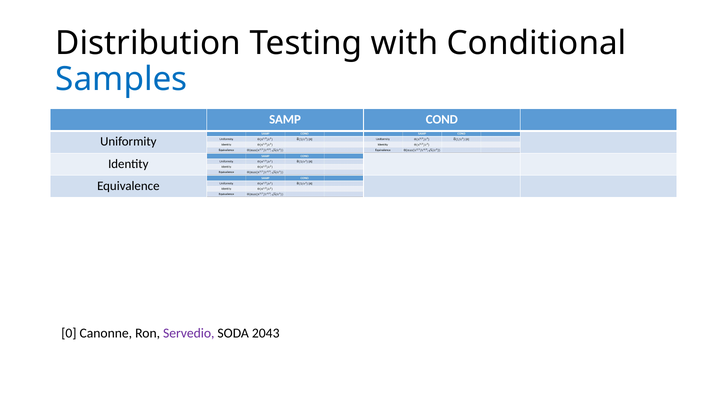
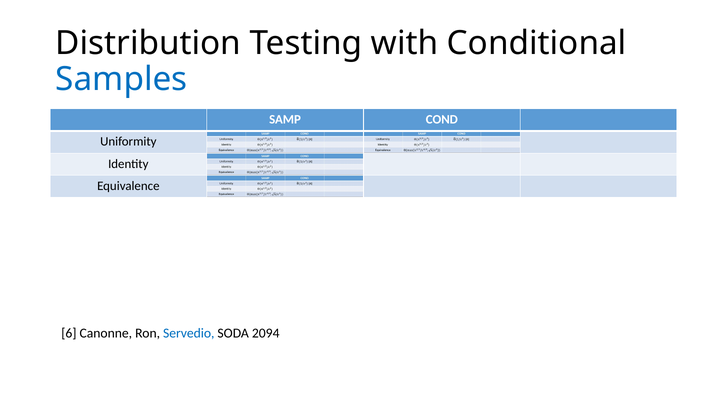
0: 0 -> 6 (69, 333)
Servedio colour: purple -> blue (189, 333)
2043: 2043 -> 2094 (266, 333)
